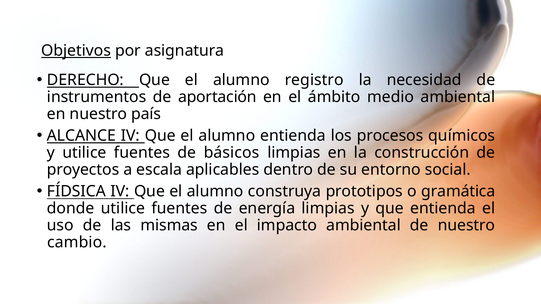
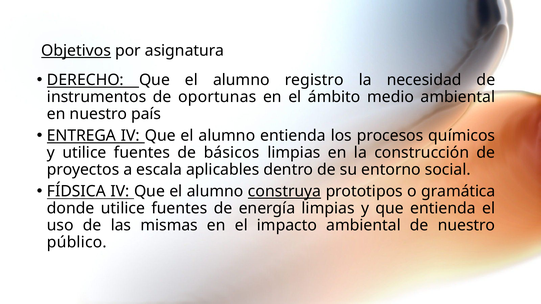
aportación: aportación -> oportunas (217, 97)
ALCANCE: ALCANCE -> ENTREGA (81, 136)
construya underline: none -> present (285, 192)
cambio: cambio -> público (77, 243)
